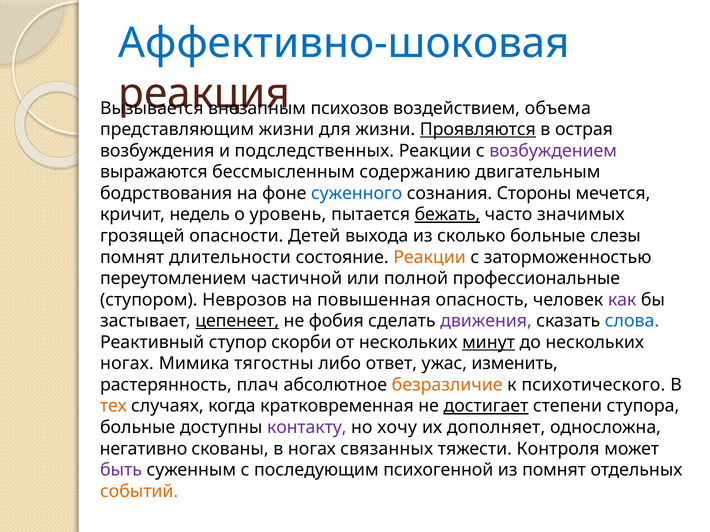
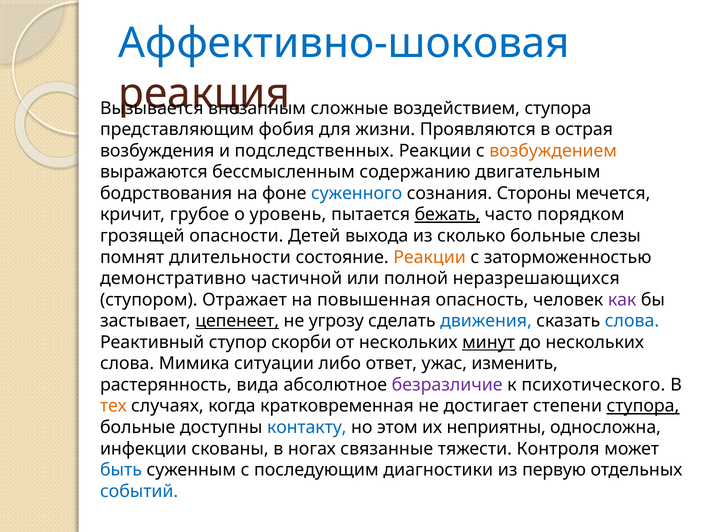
психозов: психозов -> сложные (349, 108)
воздействием объема: объема -> ступора (558, 108)
представляющим жизни: жизни -> фобия (287, 130)
Проявляются underline: present -> none (478, 130)
возбуждением colour: purple -> orange (553, 151)
недель: недель -> грубое (200, 215)
значимых: значимых -> порядком (581, 215)
переутомлением: переутомлением -> демонстративно (173, 279)
профессиональные: профессиональные -> неразрешающихся (536, 279)
Неврозов: Неврозов -> Отражает (245, 300)
фобия: фобия -> угрозу (336, 321)
движения colour: purple -> blue (486, 321)
ногах: ногах -> слова (127, 364)
тягостны: тягостны -> ситуации (274, 364)
плач: плач -> вида (258, 385)
безразличие colour: orange -> purple (447, 385)
достигает underline: present -> none (486, 407)
ступора underline: none -> present (643, 407)
контакту colour: purple -> blue (307, 428)
хочу: хочу -> этом (397, 428)
дополняет: дополняет -> неприятны (496, 428)
негативно: негативно -> инфекции (143, 449)
связанных: связанных -> связанные (387, 449)
быть colour: purple -> blue (121, 470)
психогенной: психогенной -> диагностики (438, 470)
из помнят: помнят -> первую (554, 470)
событий colour: orange -> blue (139, 492)
